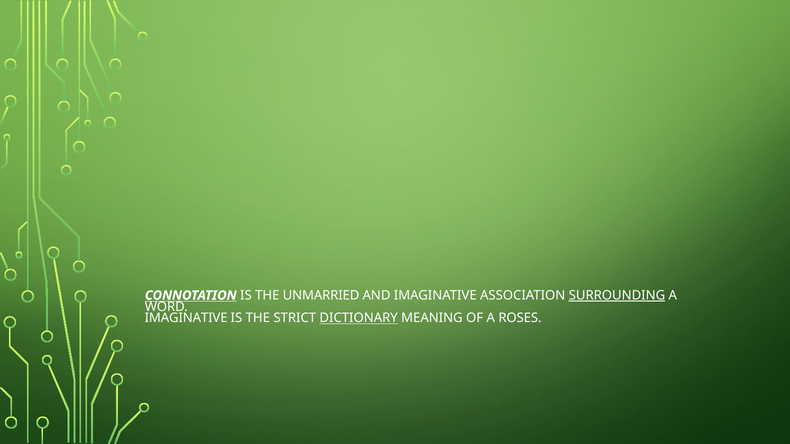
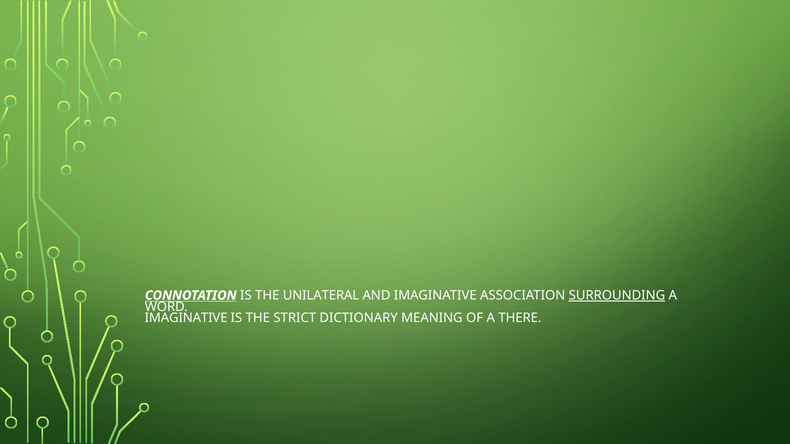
UNMARRIED: UNMARRIED -> UNILATERAL (321, 296)
DICTIONARY underline: present -> none (359, 318)
ROSES: ROSES -> THERE (520, 318)
